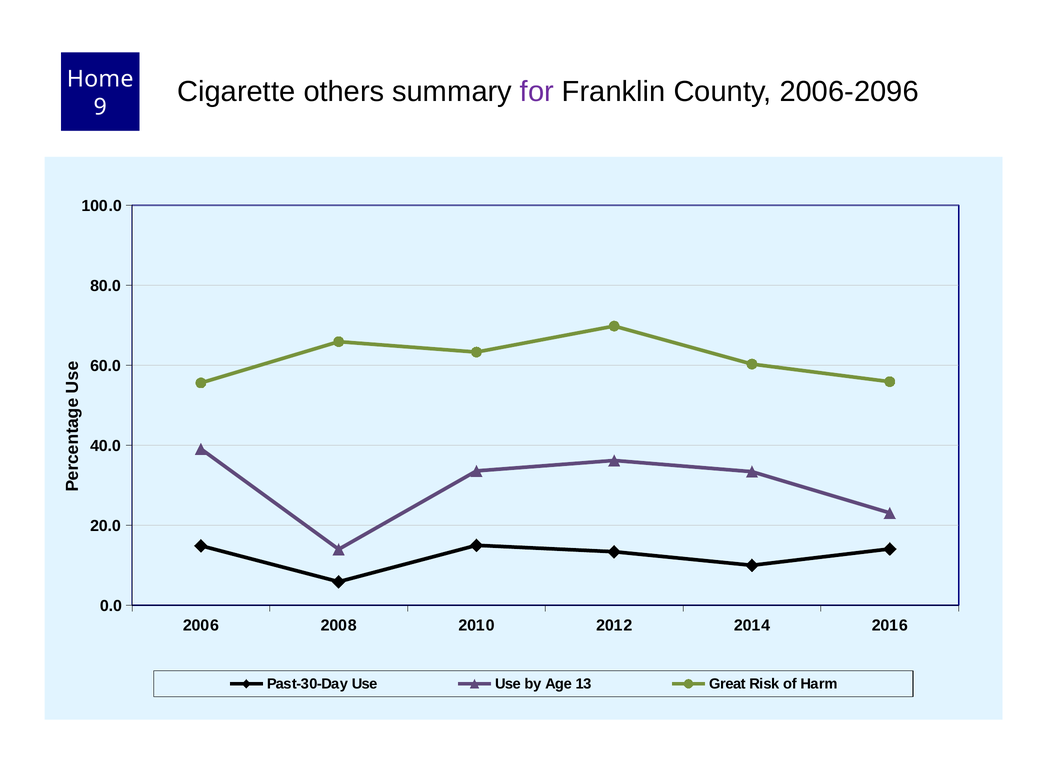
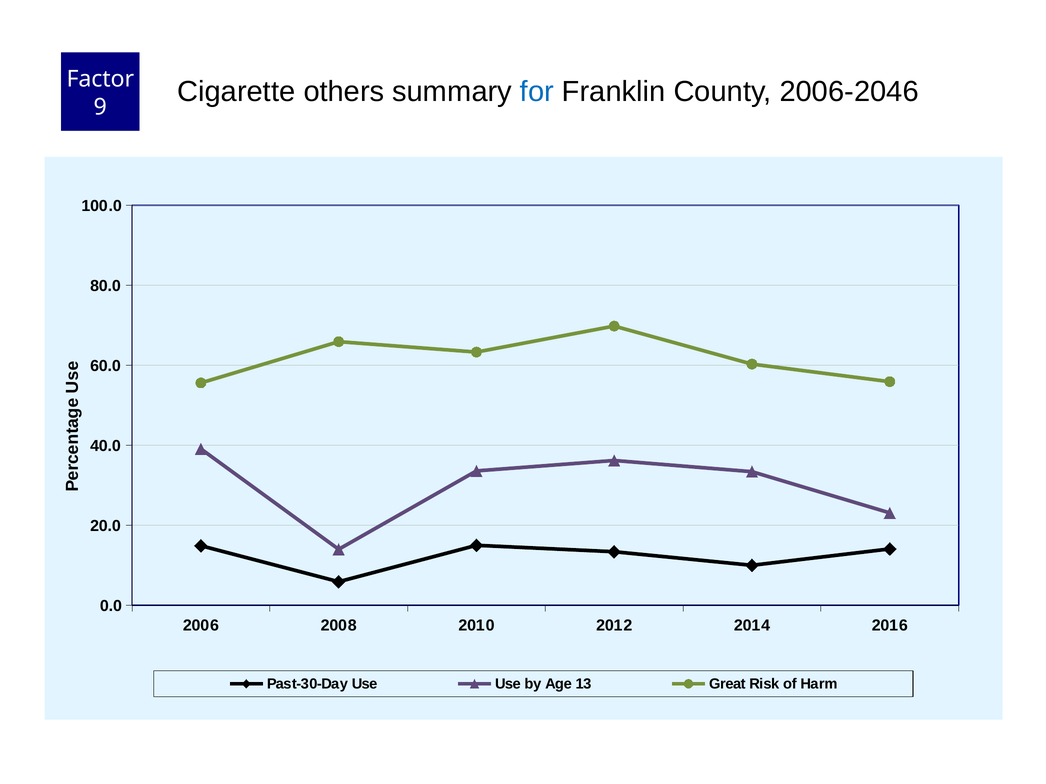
Home: Home -> Factor (100, 79)
for colour: purple -> blue (537, 92)
2006-2096: 2006-2096 -> 2006-2046 (849, 92)
